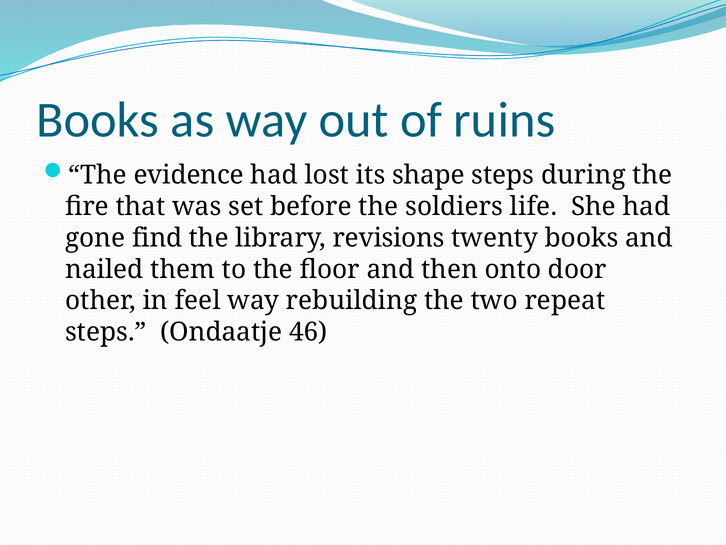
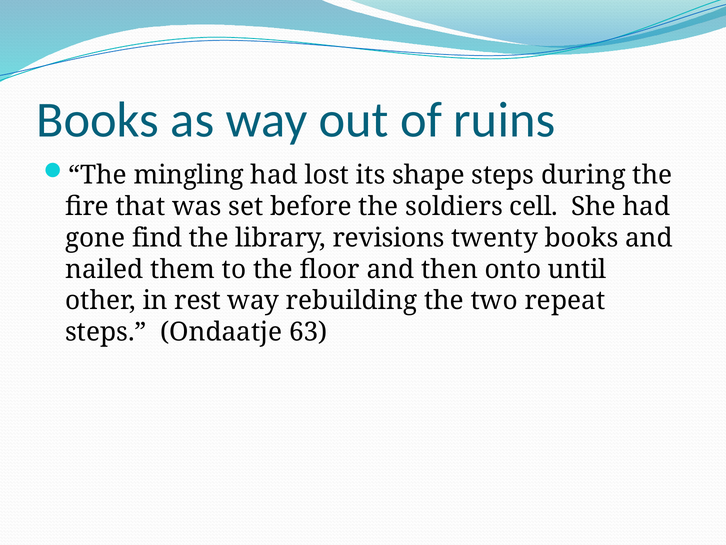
evidence: evidence -> mingling (189, 175)
life: life -> cell (534, 206)
door: door -> until (577, 269)
feel: feel -> rest (198, 301)
46: 46 -> 63 (308, 332)
